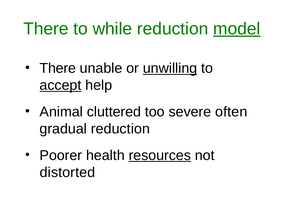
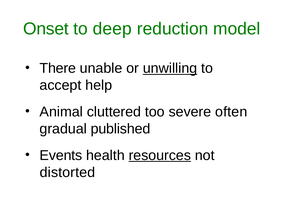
There: There -> Onset (46, 29)
while: while -> deep (112, 29)
model underline: present -> none (237, 29)
accept underline: present -> none (60, 85)
gradual reduction: reduction -> published (120, 129)
Poorer: Poorer -> Events (61, 155)
